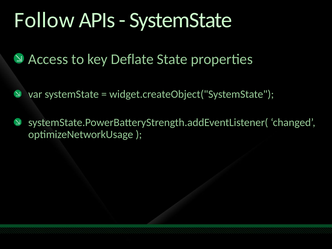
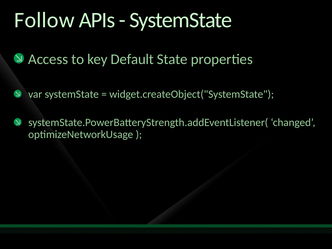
Deflate: Deflate -> Default (132, 59)
